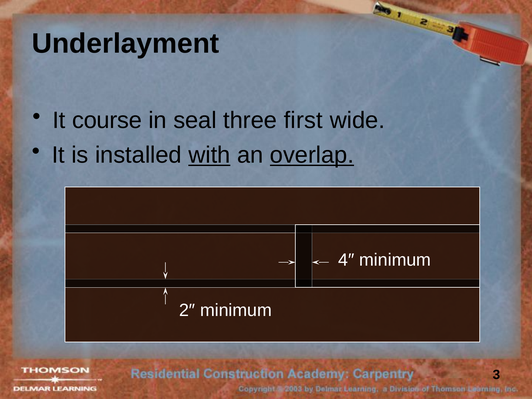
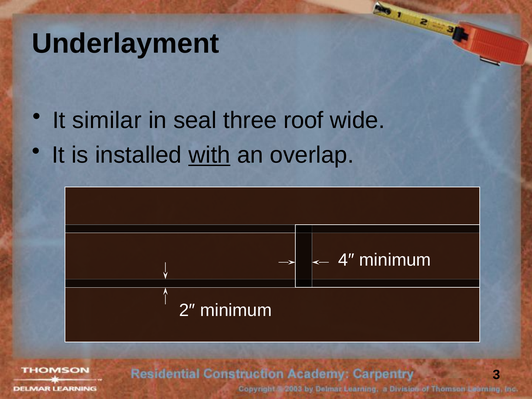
course: course -> similar (107, 121)
first: first -> roof (304, 121)
overlap underline: present -> none (312, 155)
